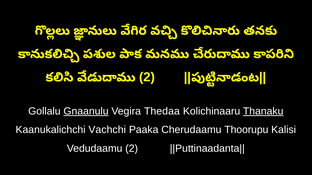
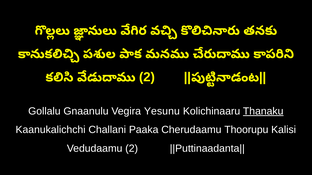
Gnaanulu underline: present -> none (86, 111)
Thedaa: Thedaa -> Yesunu (162, 111)
Vachchi: Vachchi -> Challani (107, 130)
